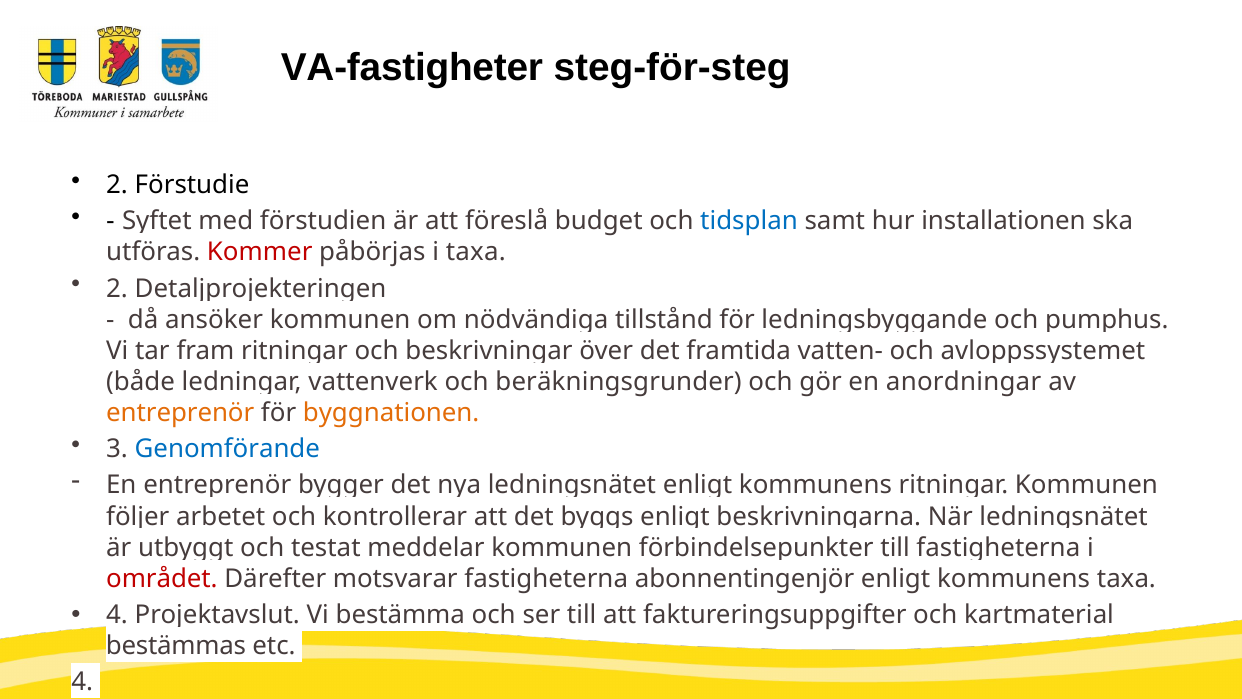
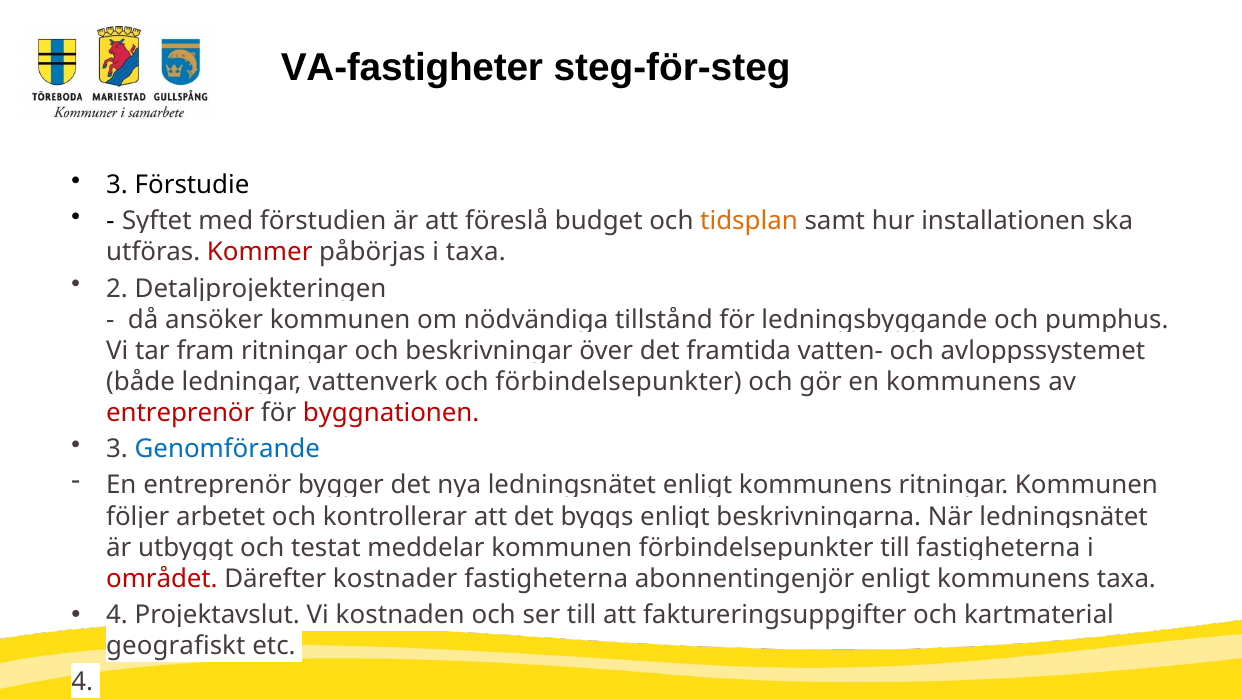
2: 2 -> 3 (117, 185)
tidsplan colour: blue -> orange (749, 221)
beräkningsgrunder: beräkningsgrunder -> förbindelsepunkter (619, 382)
en anordningar: anordningar -> kommunens (964, 382)
entreprenör colour: orange -> red (180, 413)
byggnationen colour: orange -> red (391, 413)
motsvarar: motsvarar -> kostnader (395, 578)
bestämma: bestämma -> kostnaden (400, 615)
bestämmas: bestämmas -> geografiskt (176, 646)
